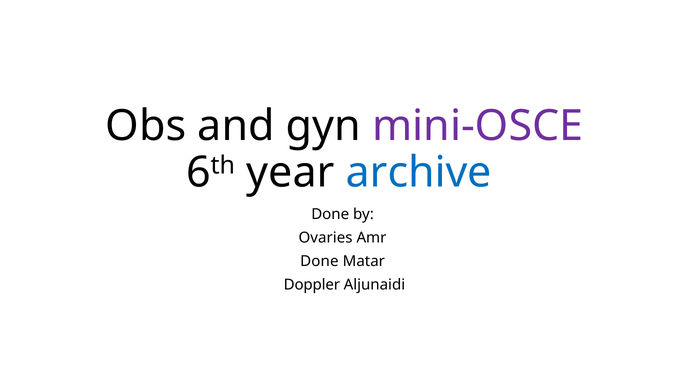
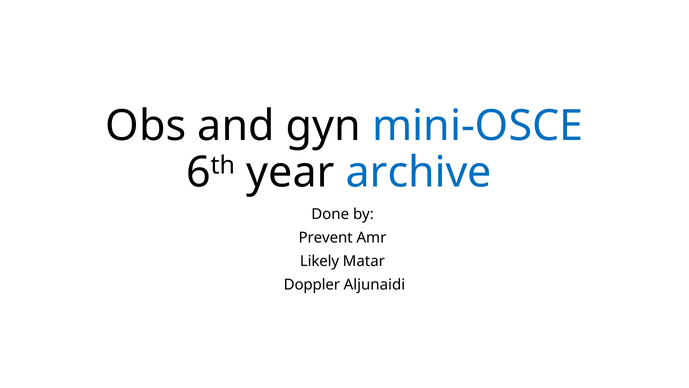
mini-OSCE colour: purple -> blue (478, 126)
Ovaries: Ovaries -> Prevent (326, 238)
Done: Done -> Likely (320, 261)
